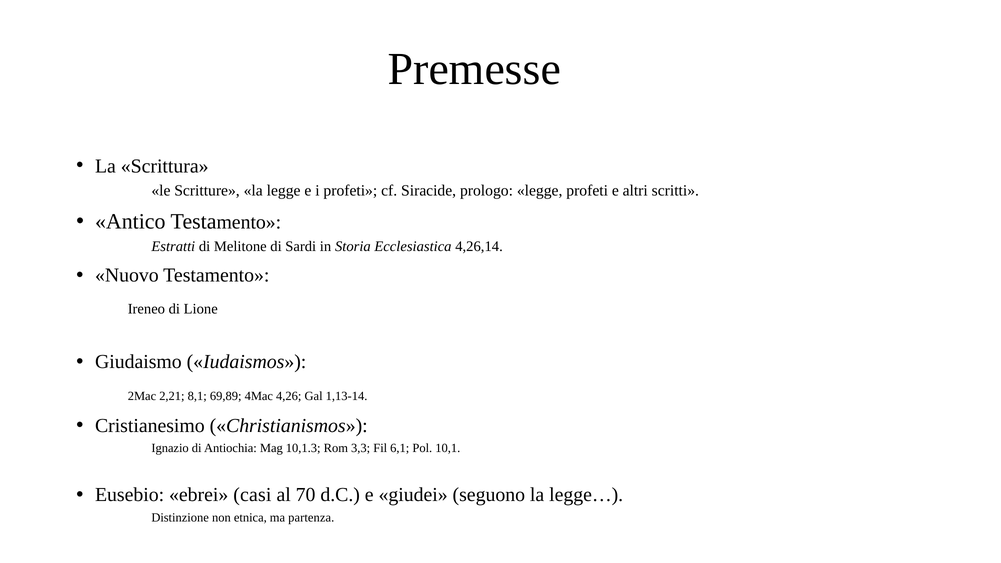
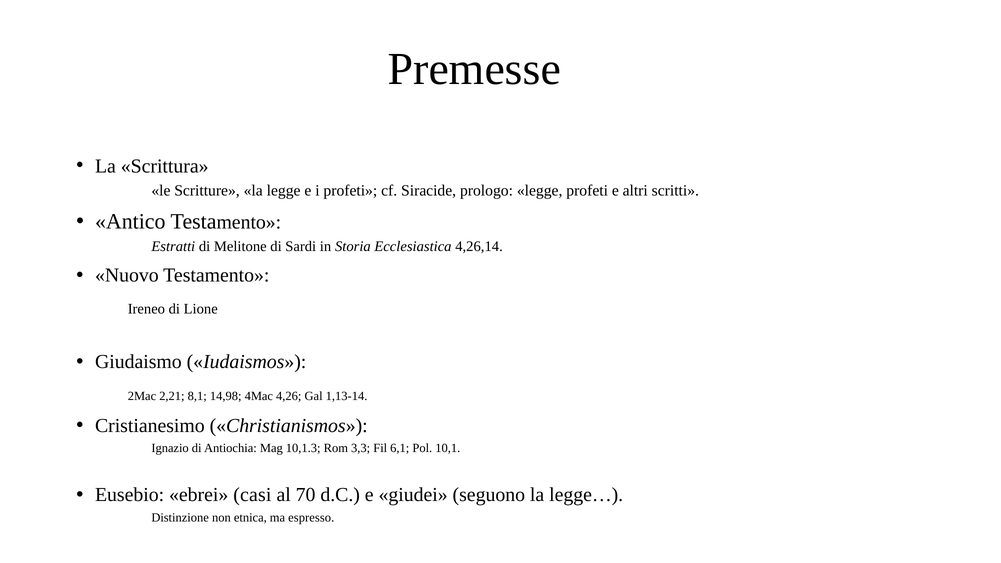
69,89: 69,89 -> 14,98 (226, 396)
partenza: partenza -> espresso (311, 518)
